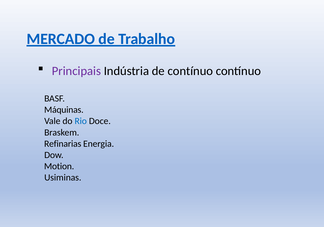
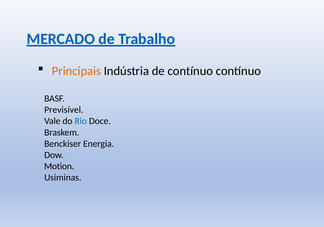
Principais colour: purple -> orange (76, 71)
Máquinas: Máquinas -> Previsível (64, 110)
Refinarias: Refinarias -> Benckiser (63, 144)
